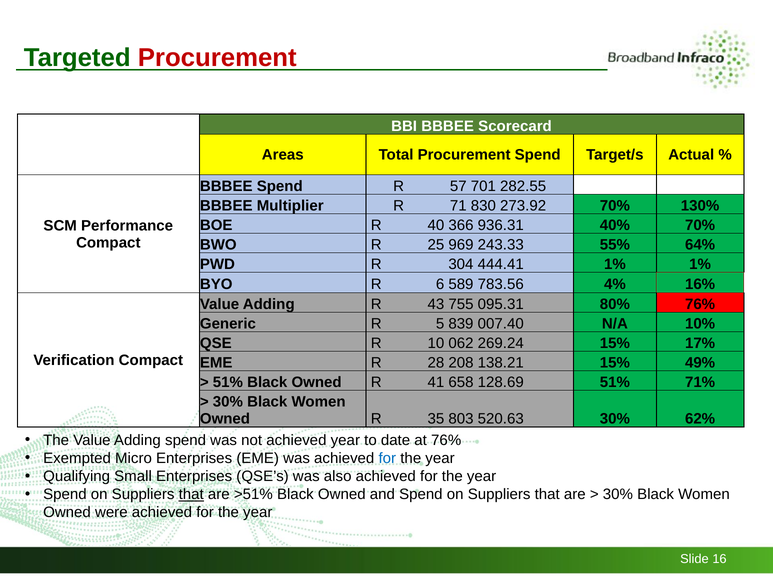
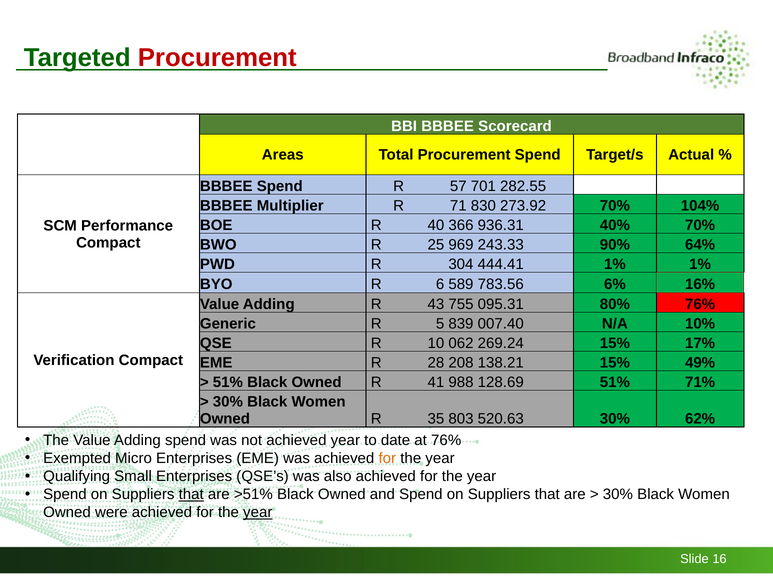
130%: 130% -> 104% (700, 206)
55%: 55% -> 90% (615, 245)
4%: 4% -> 6% (615, 284)
658: 658 -> 988 (461, 382)
for colour: blue -> orange (387, 458)
year underline: none -> present (258, 512)
